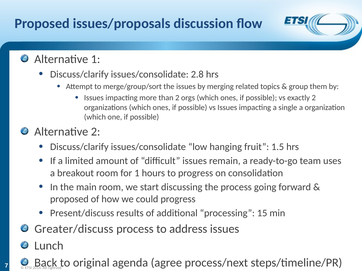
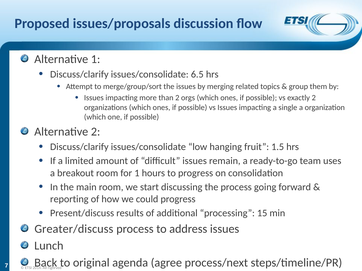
2.8: 2.8 -> 6.5 (197, 74)
proposed: proposed -> reporting (69, 199)
